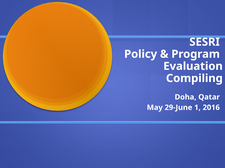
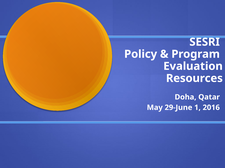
Compiling: Compiling -> Resources (194, 79)
